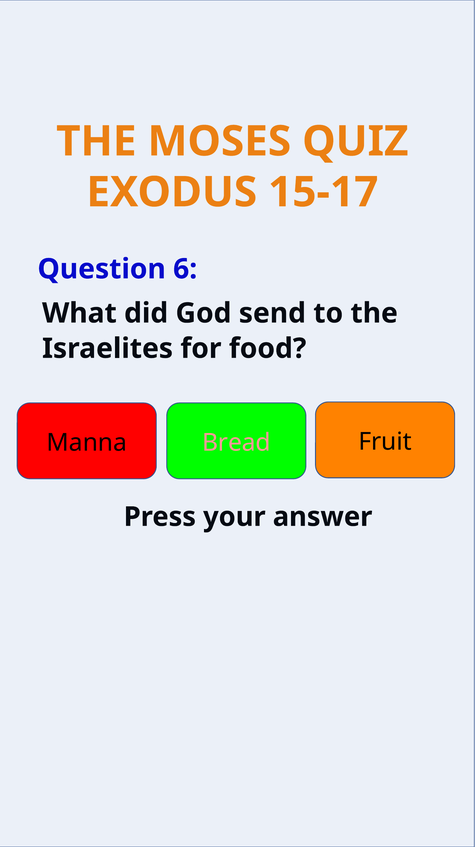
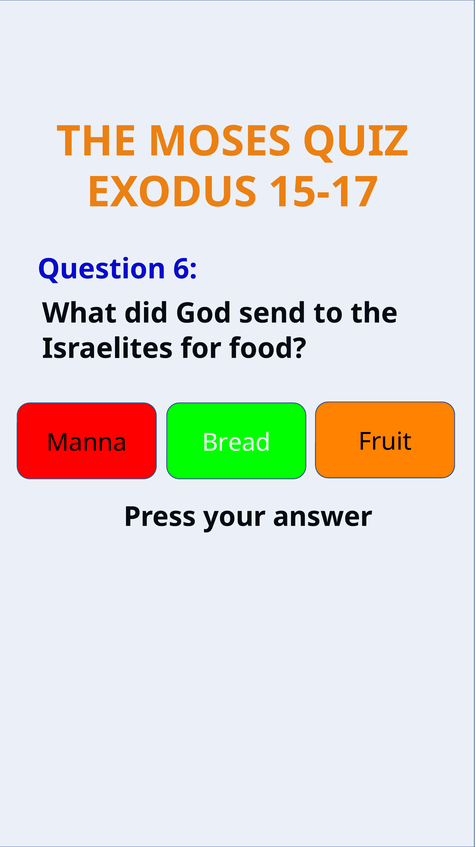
Bread colour: pink -> white (236, 442)
